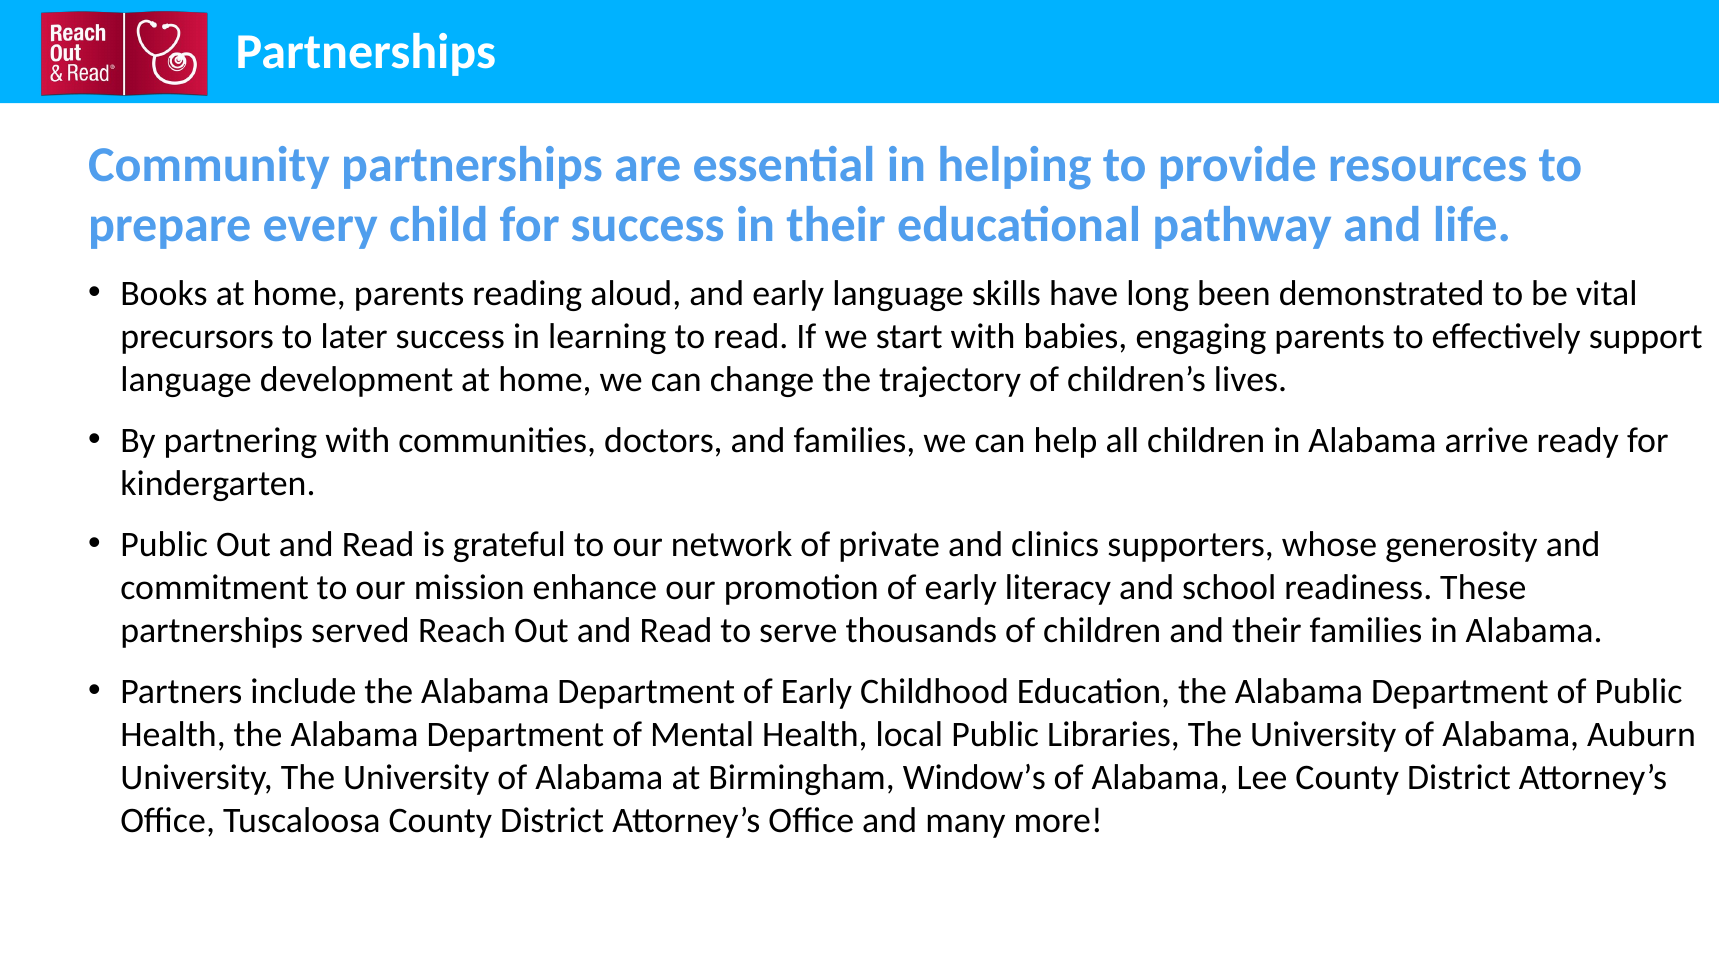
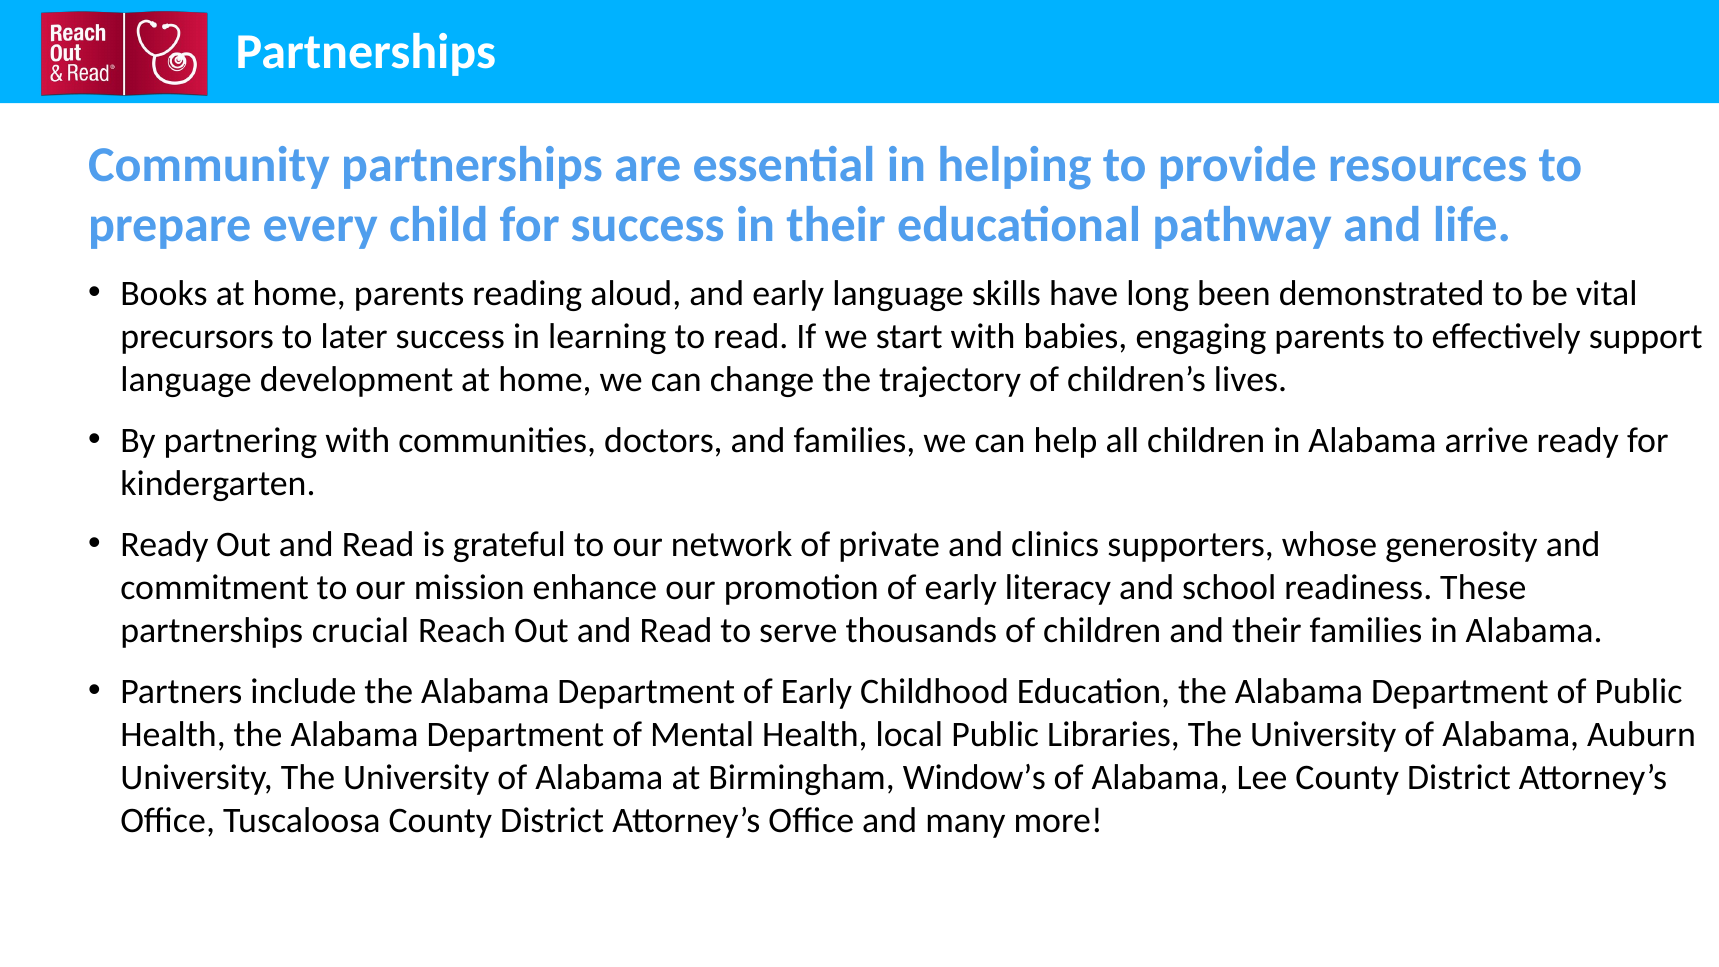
Public: Public -> Ready (164, 545)
served: served -> crucial (360, 631)
